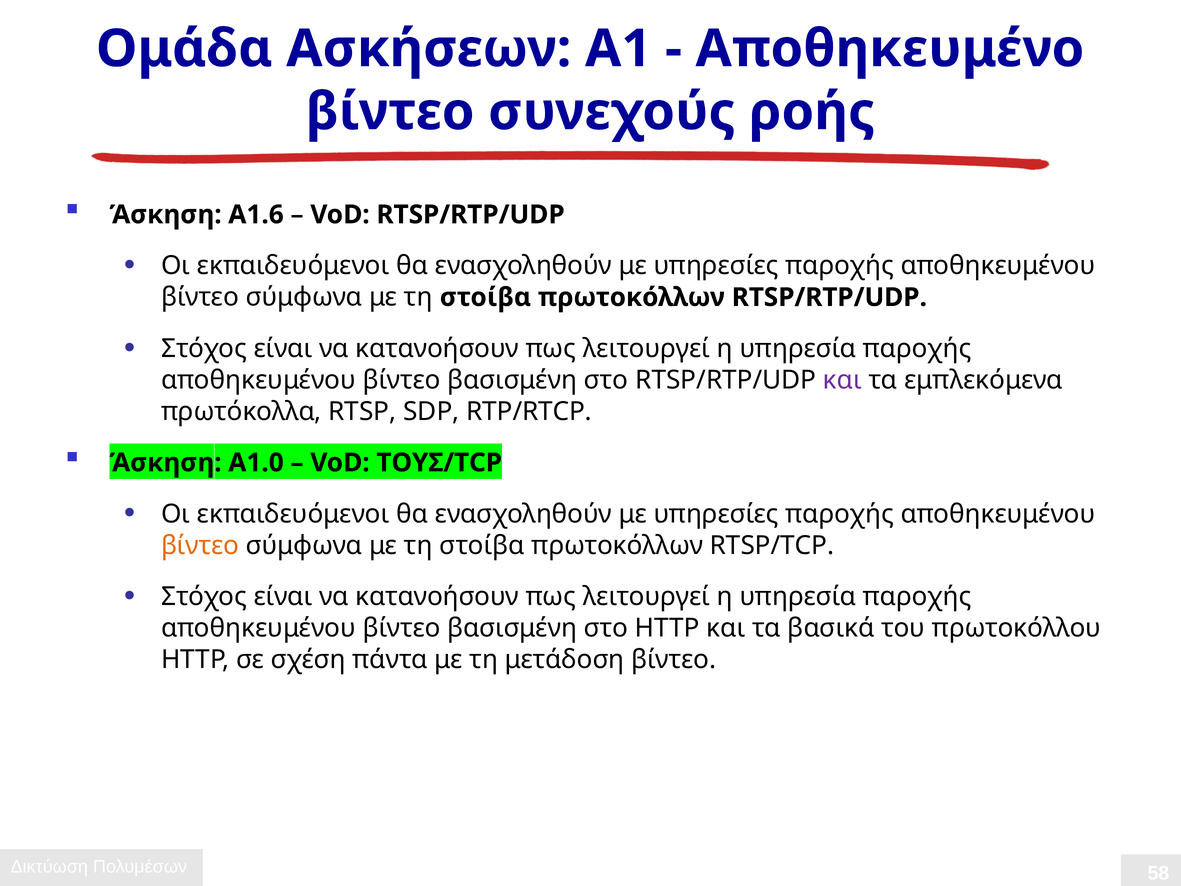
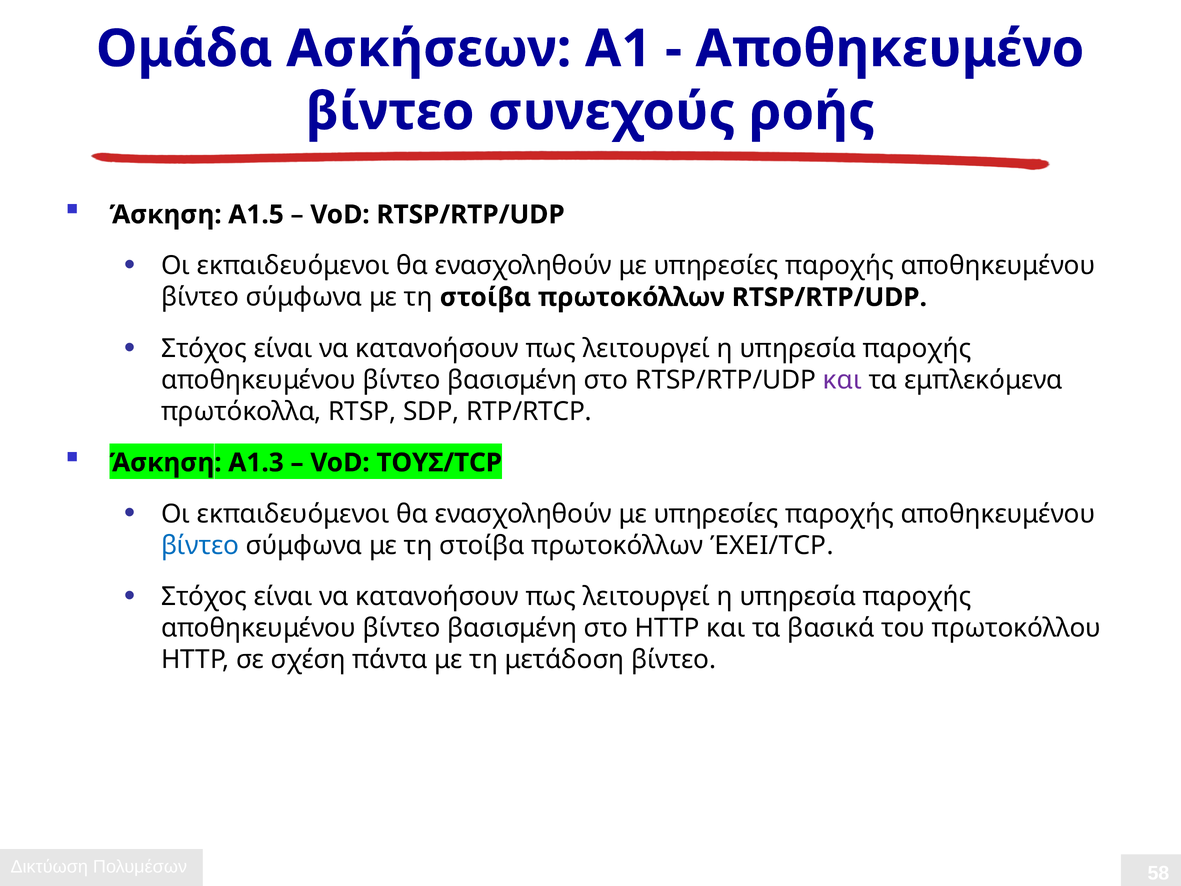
A1.6: A1.6 -> A1.5 (256, 215)
A1.0: A1.0 -> A1.3 (256, 463)
βίντεο colour: orange -> blue (200, 545)
RTSP/TCP: RTSP/TCP -> ΈΧΕΙ/TCP (772, 545)
